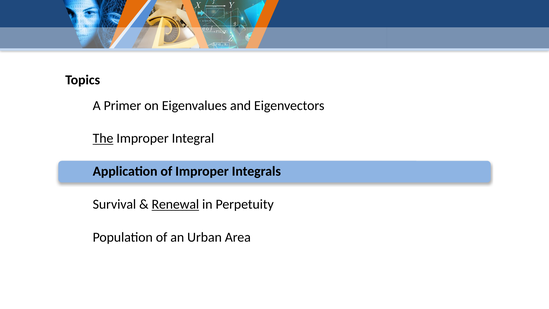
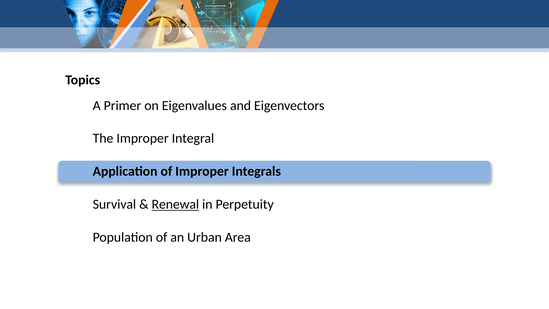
The underline: present -> none (103, 138)
